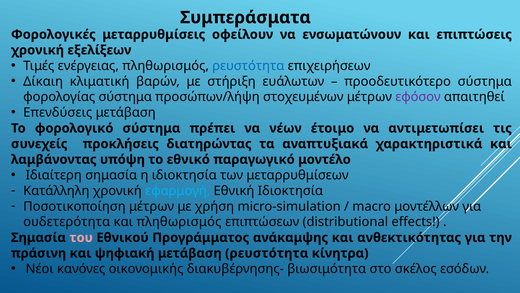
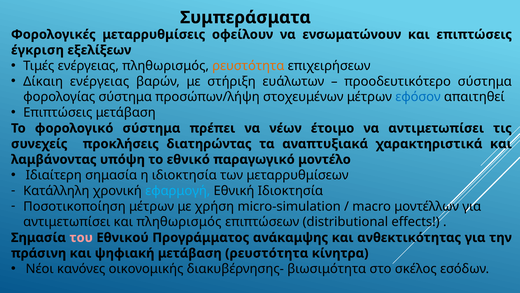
χρονική: χρονική -> έγκριση (37, 50)
ρευστότητα colour: blue -> orange (248, 66)
Δίκαιη κλιματική: κλιματική -> ενέργειας (100, 81)
εφόσον colour: purple -> blue (418, 97)
Επενδύσεις: Επενδύσεις -> Επιπτώσεις (58, 112)
ουδετερότητα: ουδετερότητα -> αντιμετωπίσει (67, 222)
